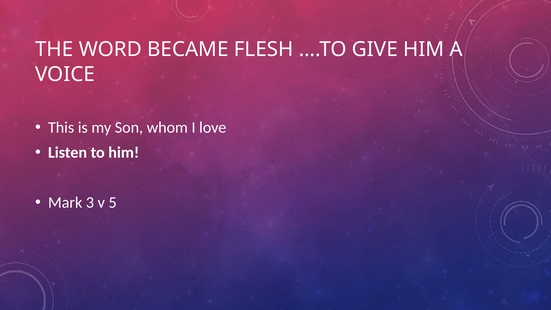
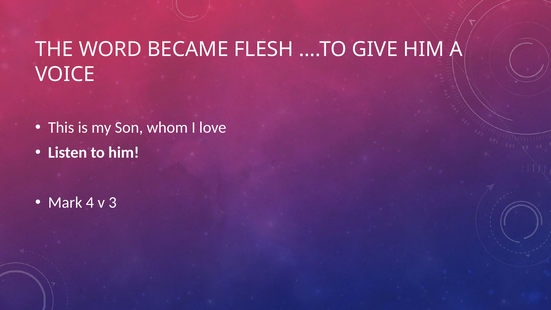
3: 3 -> 4 (90, 203)
5: 5 -> 3 (113, 203)
